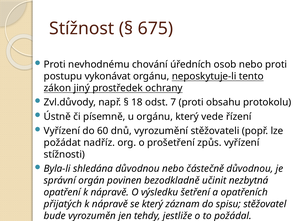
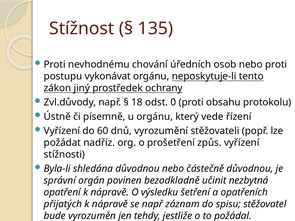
675: 675 -> 135 (155, 29)
7: 7 -> 0 (173, 102)
se který: který -> např (152, 204)
